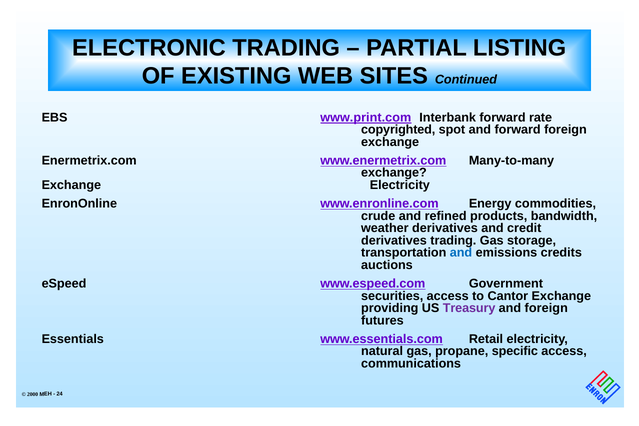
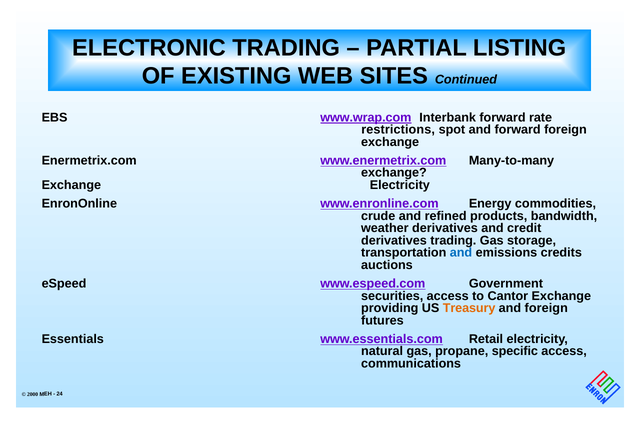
www.print.com: www.print.com -> www.wrap.com (366, 117)
copyrighted: copyrighted -> restrictions (398, 130)
Treasury colour: purple -> orange (469, 308)
